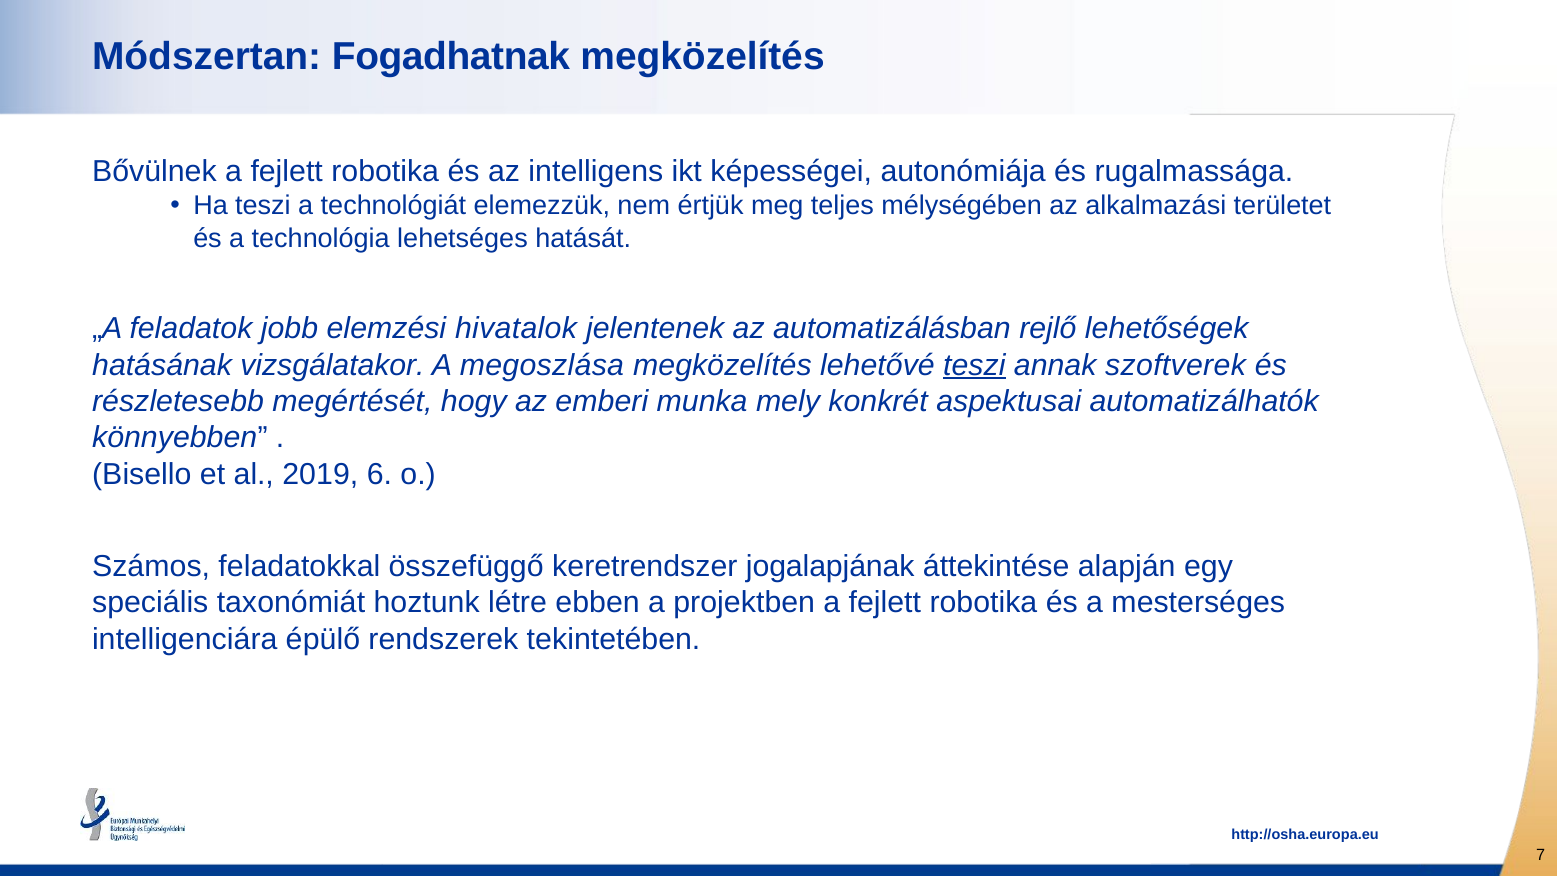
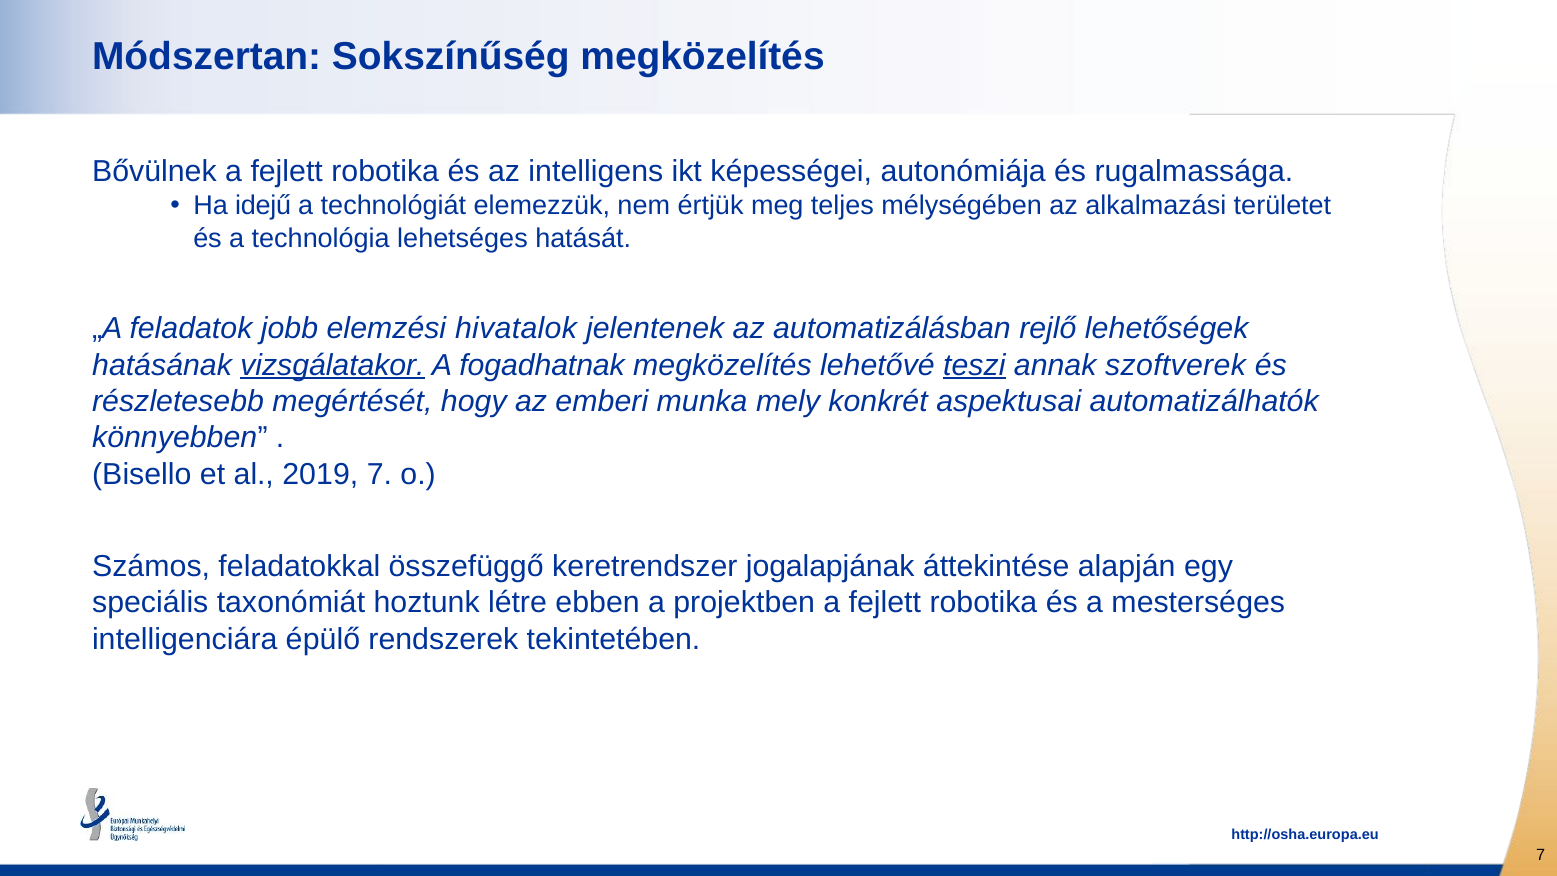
Fogadhatnak: Fogadhatnak -> Sokszínűség (451, 57)
Ha teszi: teszi -> idejű (263, 206)
vizsgálatakor underline: none -> present (333, 365)
megoszlása: megoszlása -> fogadhatnak (542, 365)
2019 6: 6 -> 7 (379, 474)
